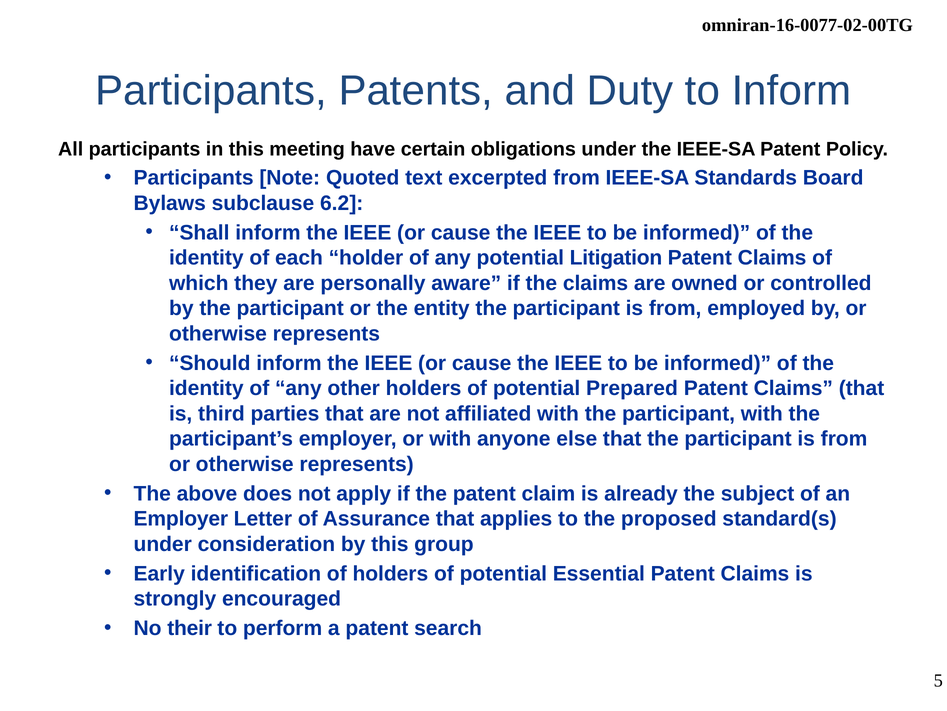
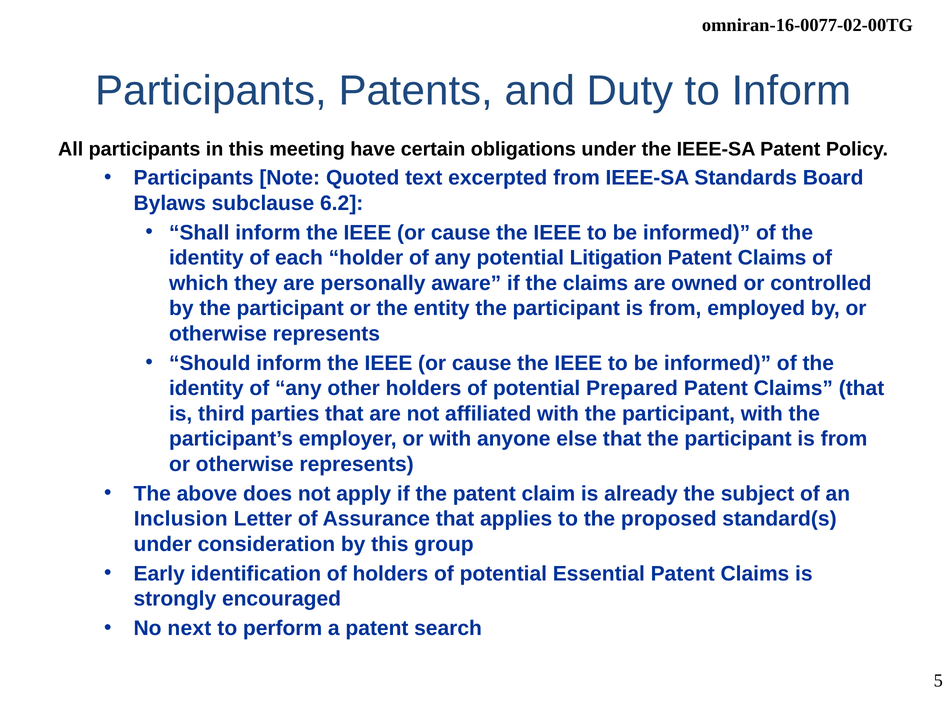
Employer: Employer -> Inclusion (181, 518)
their: their -> next (189, 628)
